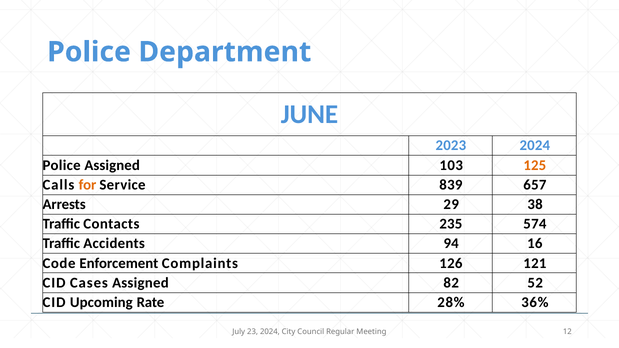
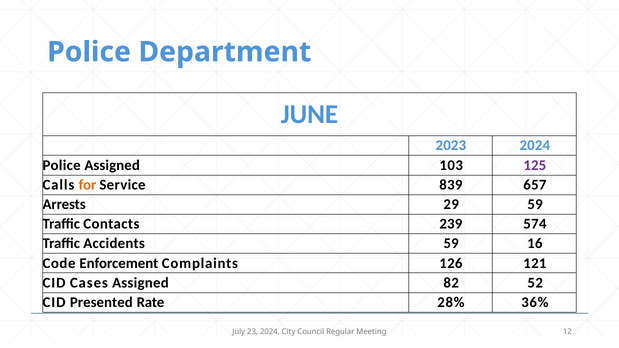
125 colour: orange -> purple (535, 165)
29 38: 38 -> 59 (535, 204)
235: 235 -> 239 (451, 224)
Accidents 94: 94 -> 59 (451, 244)
Upcoming: Upcoming -> Presented (101, 303)
